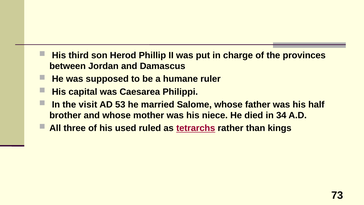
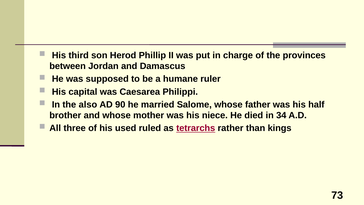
visit: visit -> also (88, 104)
53: 53 -> 90 (120, 104)
